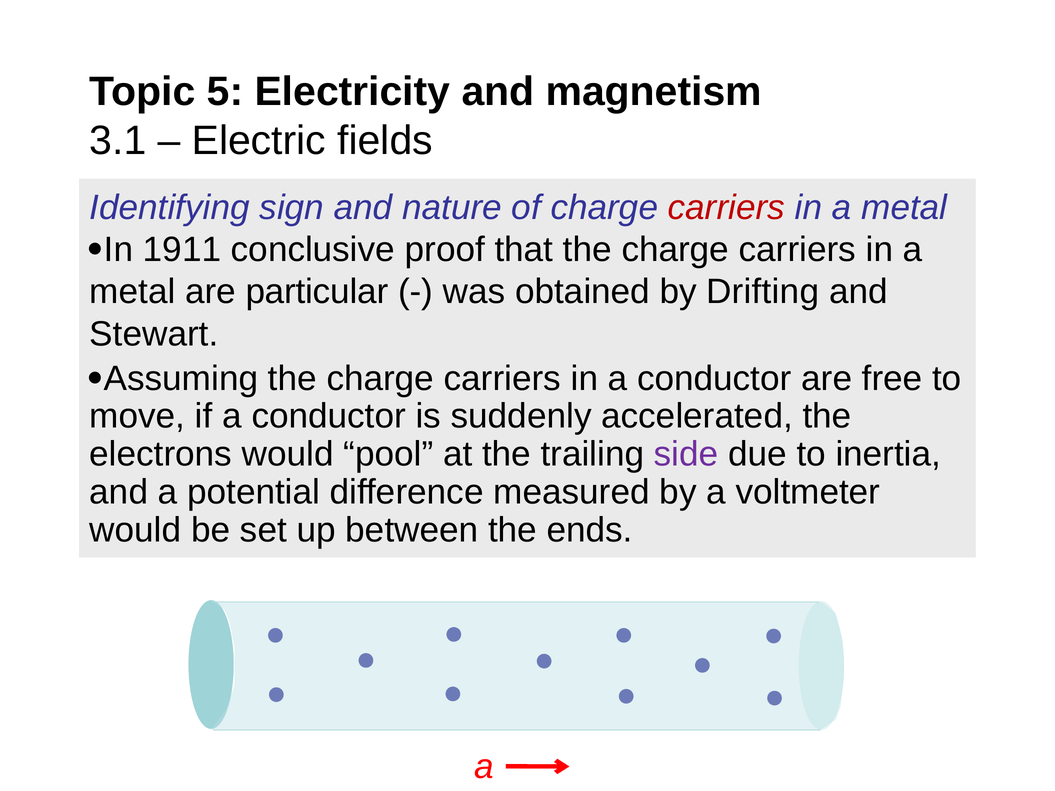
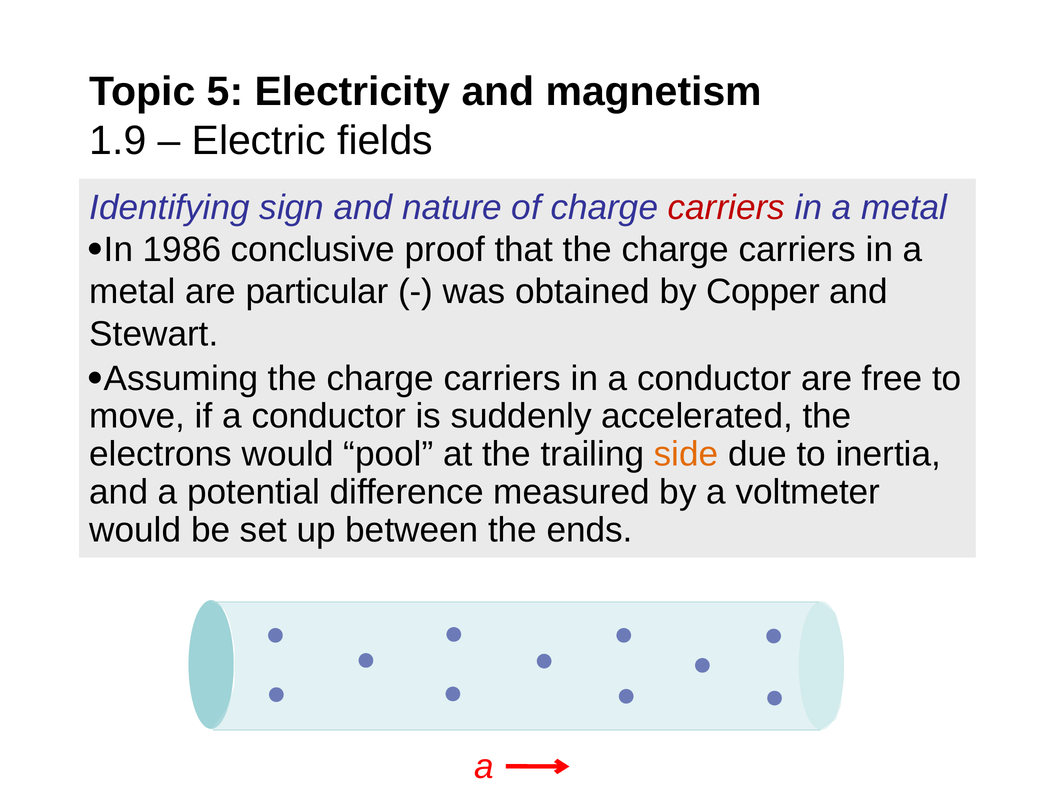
3.1: 3.1 -> 1.9 (118, 141)
1911: 1911 -> 1986 (182, 250)
Drifting: Drifting -> Copper (763, 292)
side colour: purple -> orange (686, 454)
